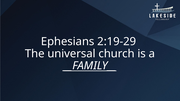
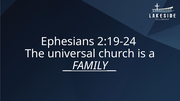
2:19-29: 2:19-29 -> 2:19-24 (117, 42)
